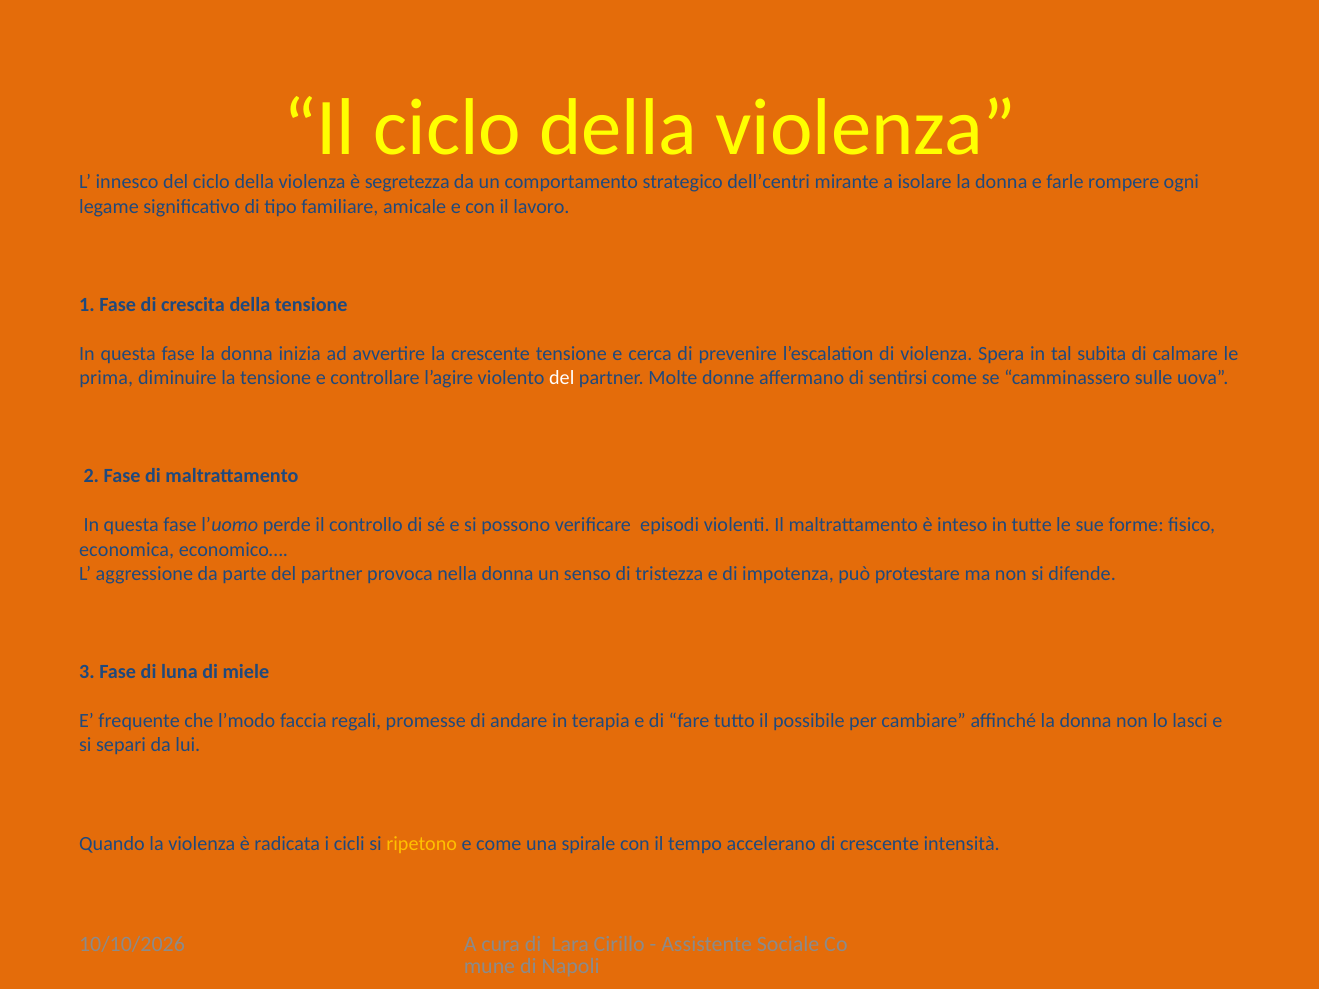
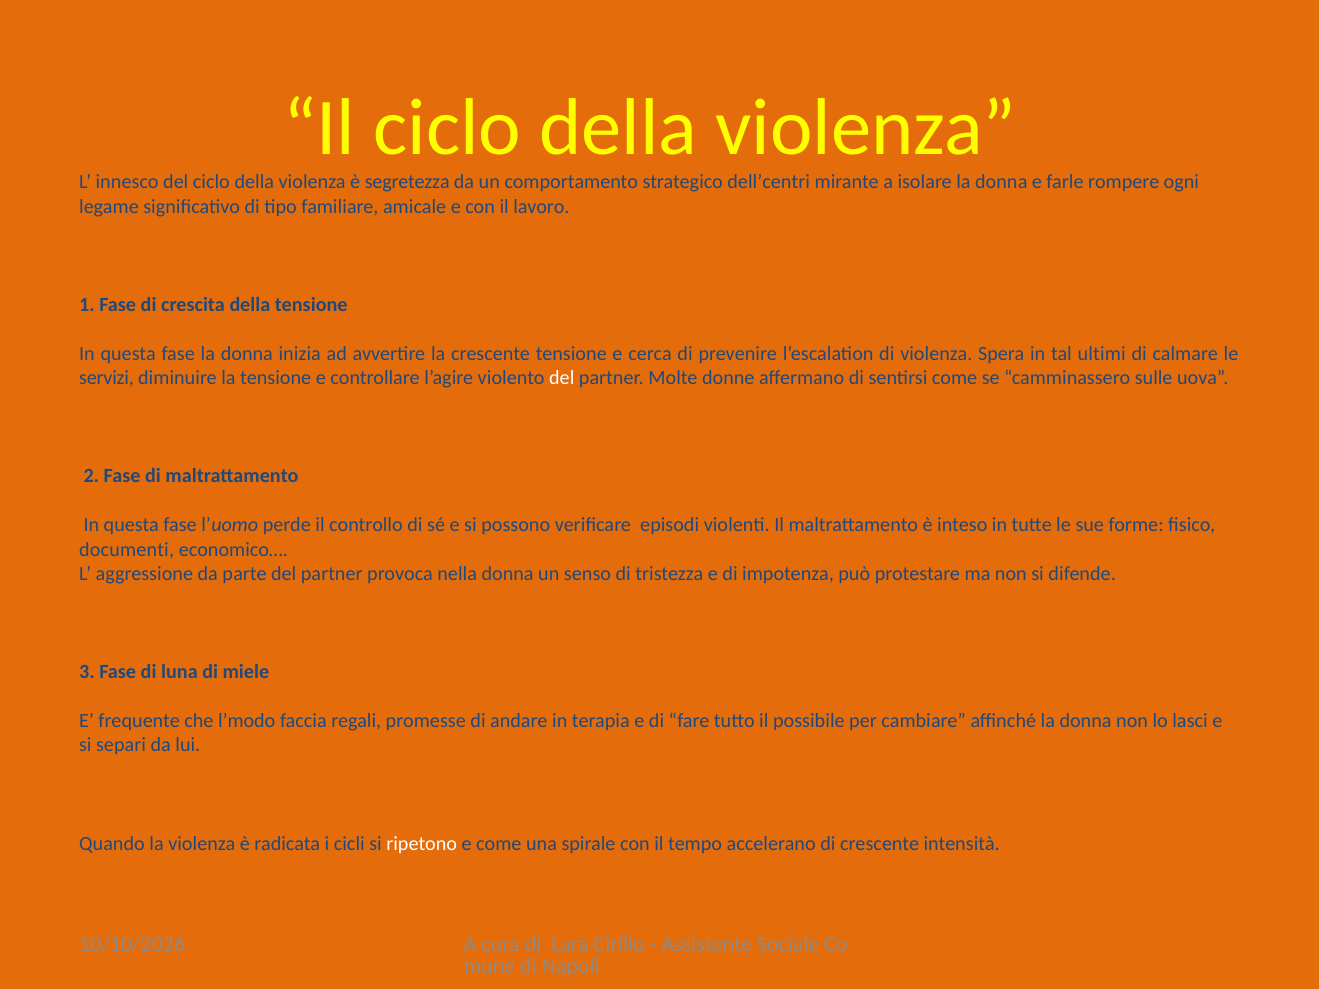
subita: subita -> ultimi (1102, 354)
prima: prima -> servizi (106, 378)
economica: economica -> documenti (127, 550)
ripetono colour: yellow -> white (422, 844)
